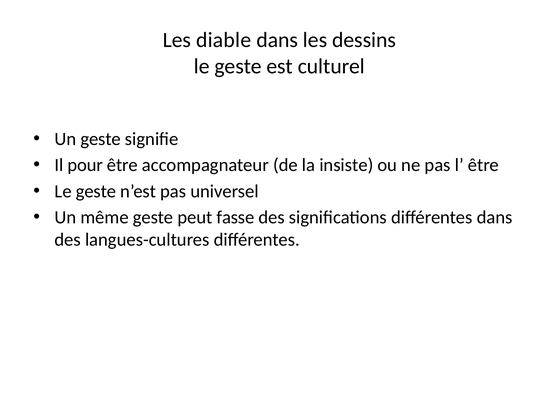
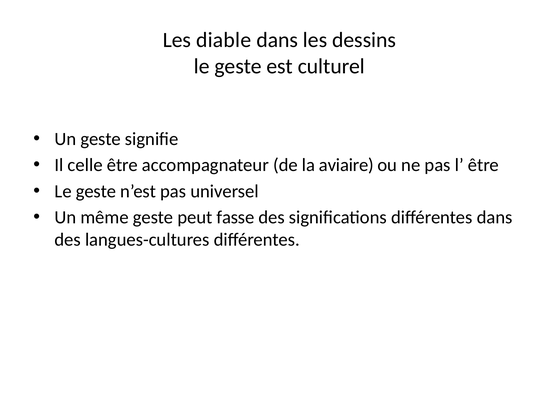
pour: pour -> celle (85, 165)
insiste: insiste -> aviaire (346, 165)
